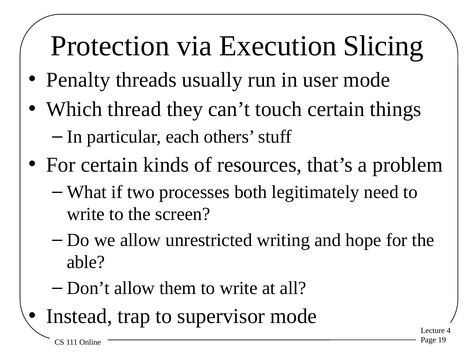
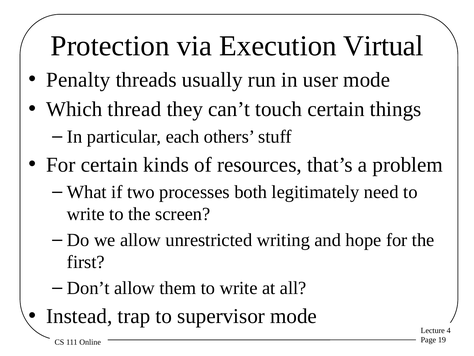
Slicing: Slicing -> Virtual (383, 46)
able: able -> first (86, 262)
